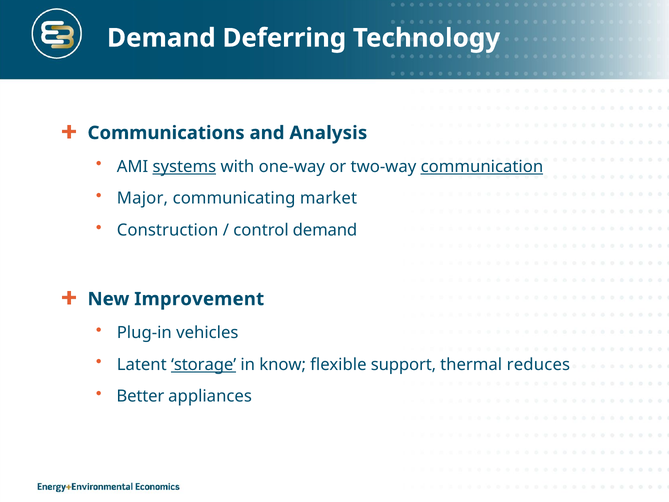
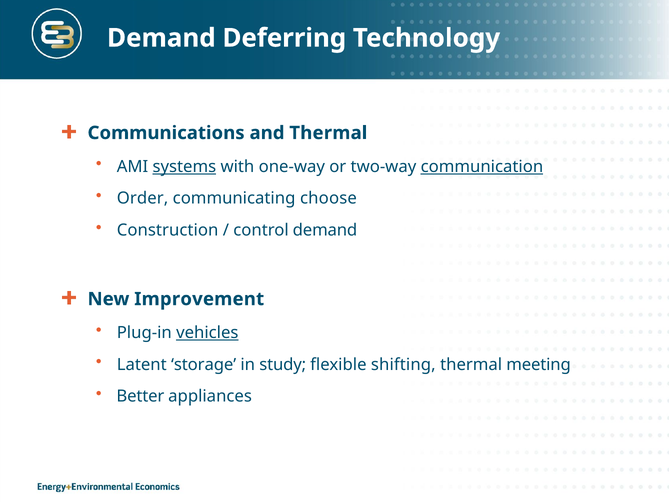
and Analysis: Analysis -> Thermal (328, 133)
Major: Major -> Order (143, 198)
market: market -> choose (328, 198)
vehicles underline: none -> present (207, 333)
storage underline: present -> none (204, 364)
know: know -> study (283, 364)
support: support -> shifting (403, 364)
reduces: reduces -> meeting (539, 364)
